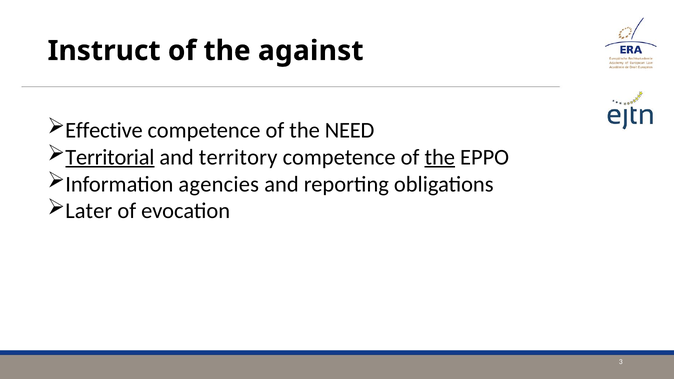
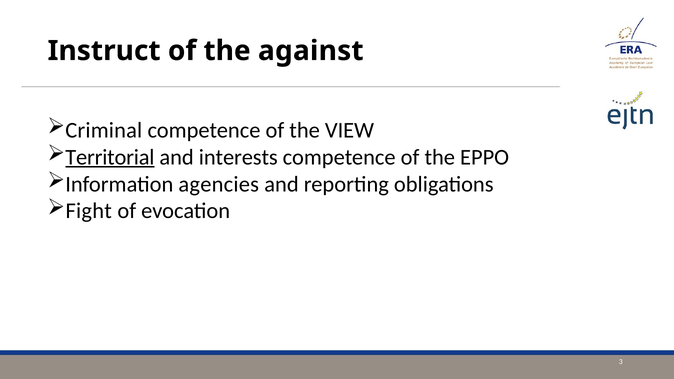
Effective: Effective -> Criminal (104, 130)
NEED: NEED -> VIEW (350, 130)
territory: territory -> interests (238, 157)
the underline: present -> none (440, 157)
Later: Later -> Fight (89, 211)
